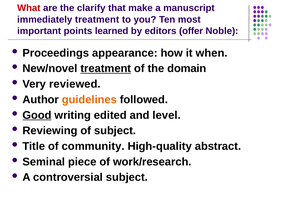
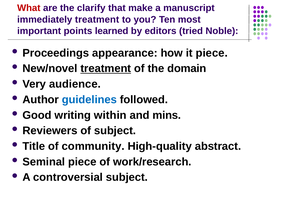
offer: offer -> tried (191, 31)
it when: when -> piece (212, 53)
reviewed: reviewed -> audience (75, 84)
guidelines colour: orange -> blue (89, 100)
Good underline: present -> none (37, 115)
edited: edited -> within (110, 115)
level: level -> mins (167, 115)
Reviewing: Reviewing -> Reviewers (50, 131)
